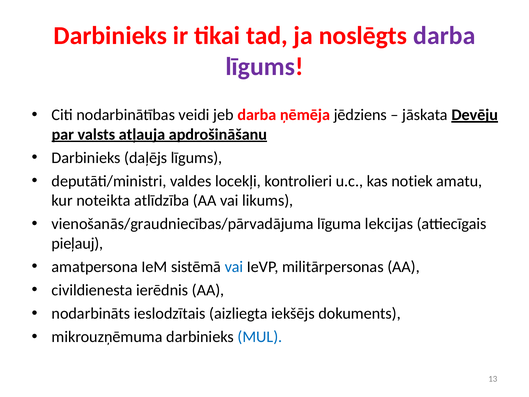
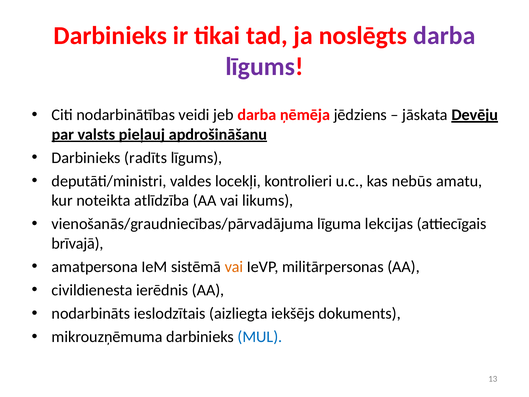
atļauja: atļauja -> pieļauj (142, 134)
daļējs: daļējs -> radīts (146, 158)
notiek: notiek -> nebūs (412, 181)
pieļauj: pieļauj -> brīvajā (77, 243)
vai colour: blue -> orange (234, 267)
